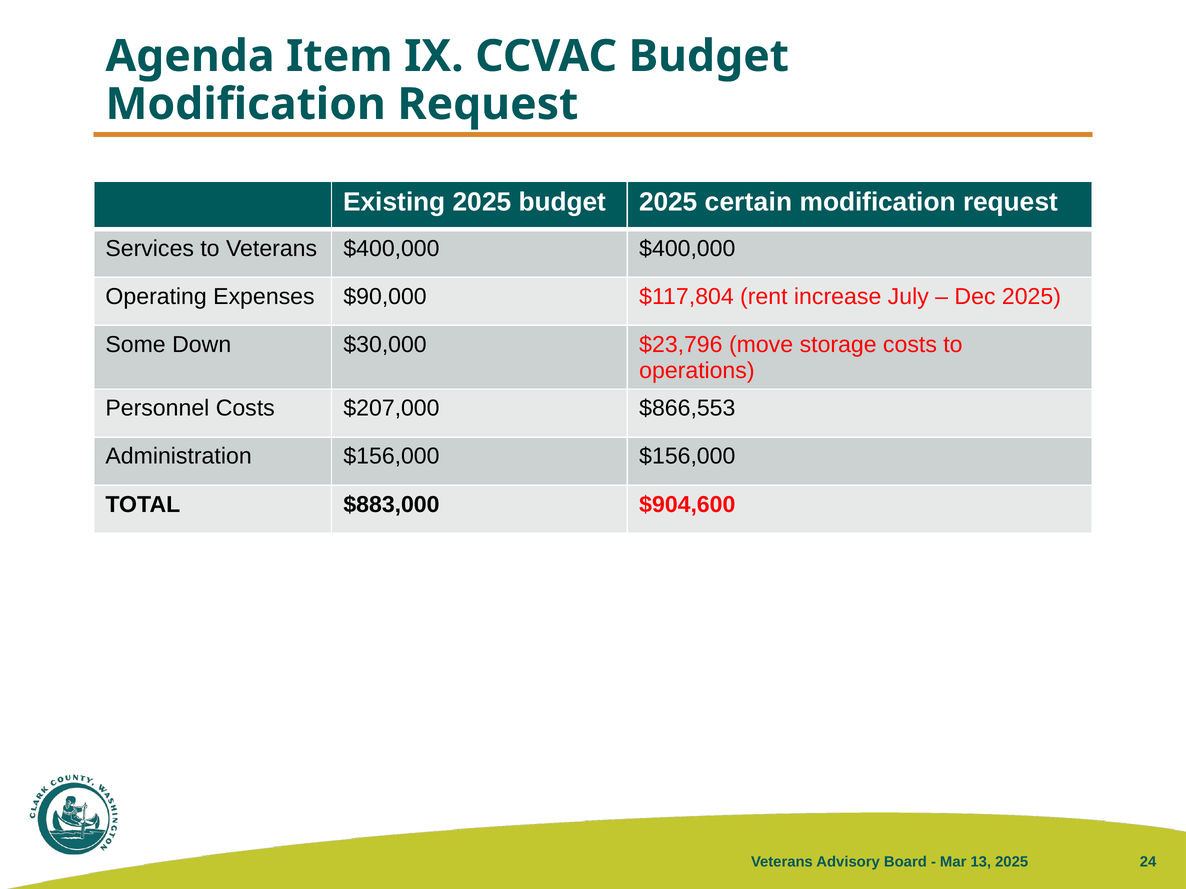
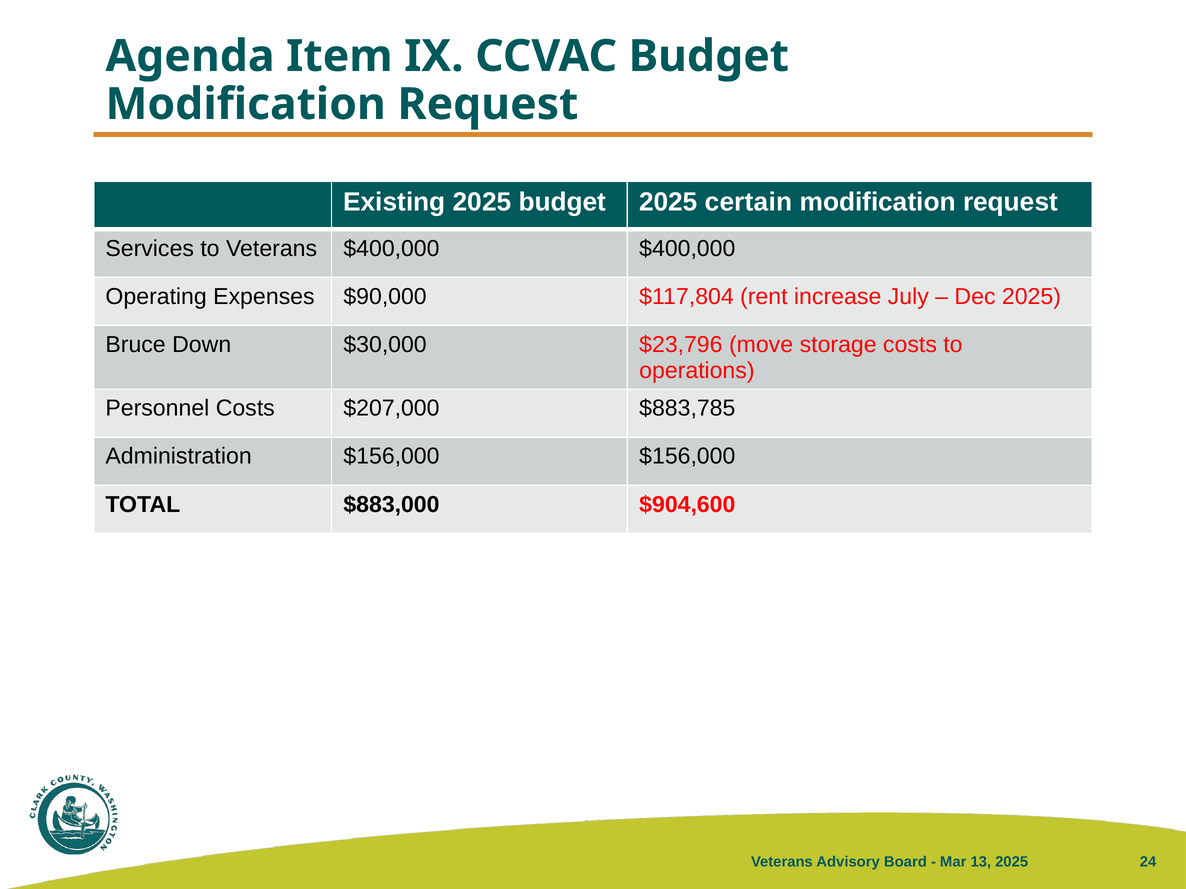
Some: Some -> Bruce (136, 345)
$866,553: $866,553 -> $883,785 (687, 409)
